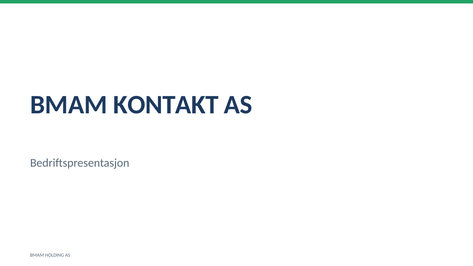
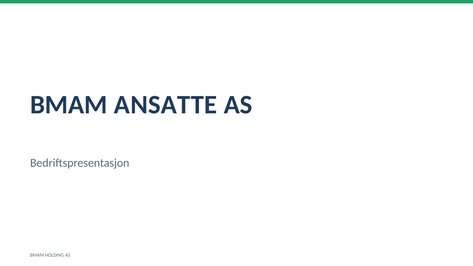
KONTAKT: KONTAKT -> ANSATTE (166, 105)
